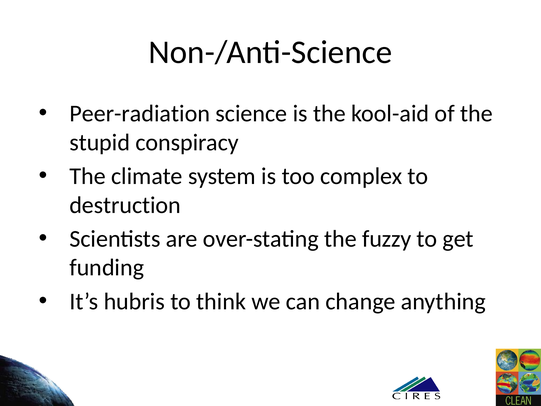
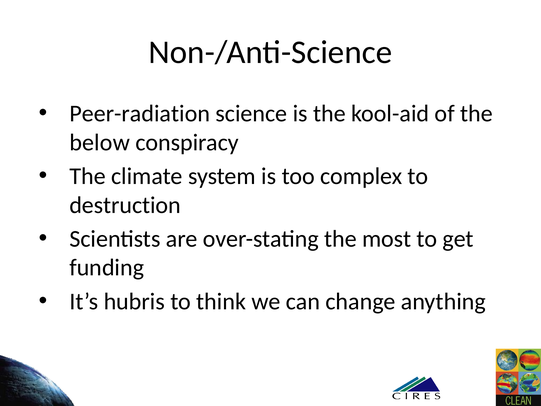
stupid: stupid -> below (100, 142)
fuzzy: fuzzy -> most (387, 239)
